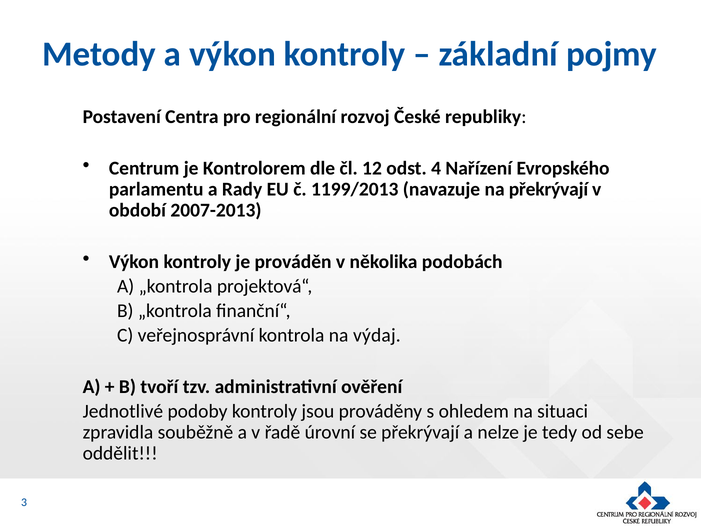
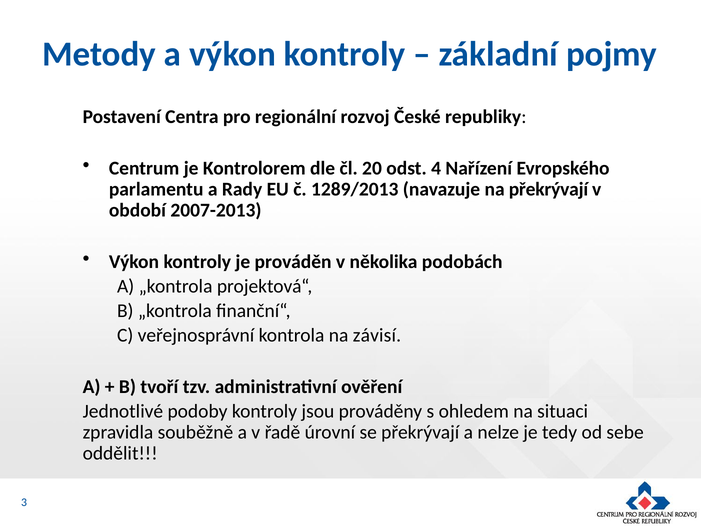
12: 12 -> 20 (372, 168)
1199/2013: 1199/2013 -> 1289/2013 (355, 189)
výdaj: výdaj -> závisí (377, 335)
